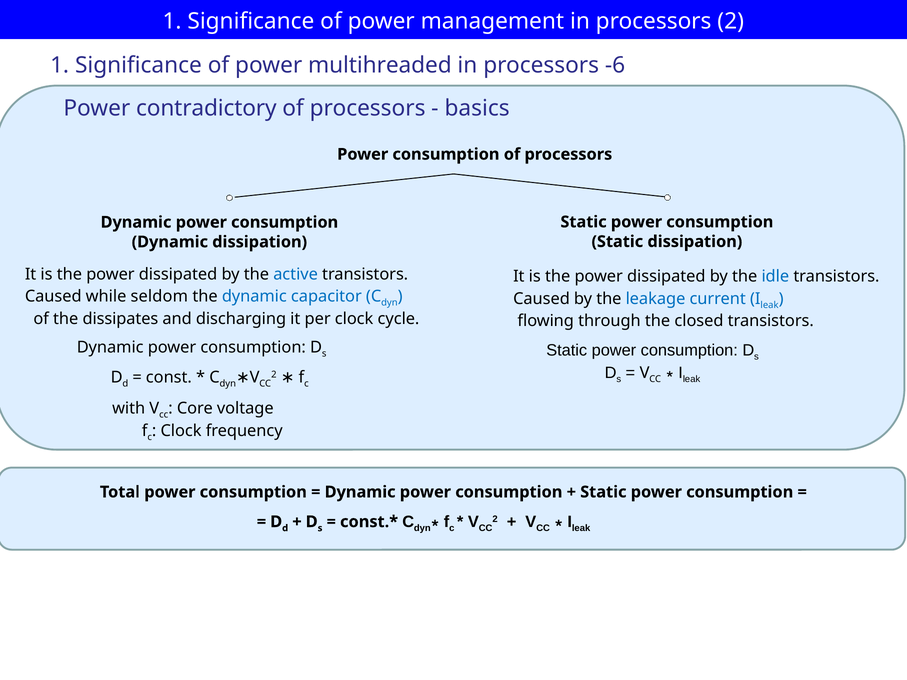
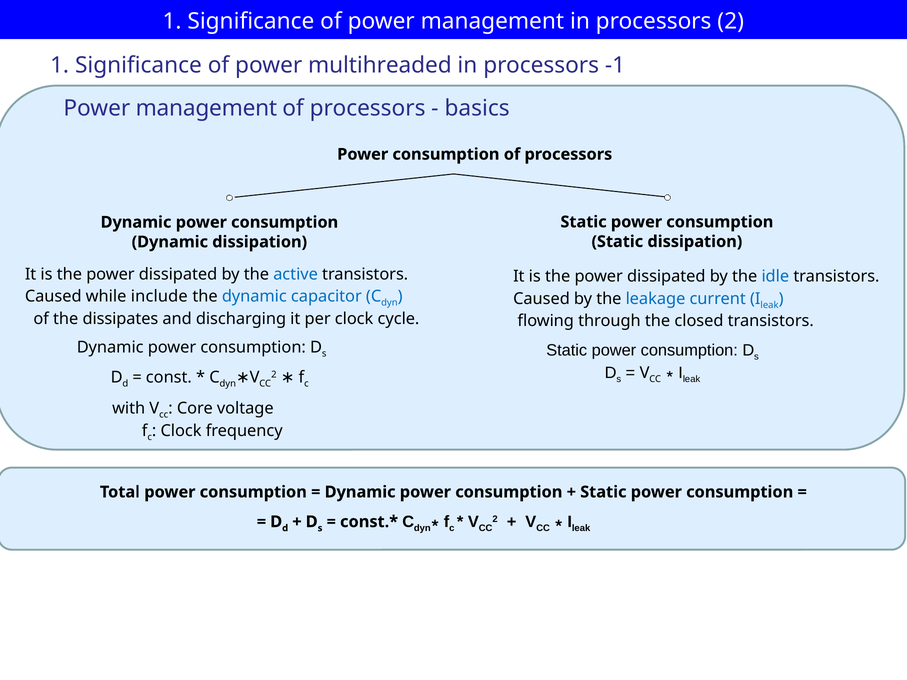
-6: -6 -> -1 (615, 65)
contradictory: contradictory -> management (206, 108)
seldom: seldom -> include (159, 297)
